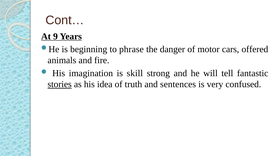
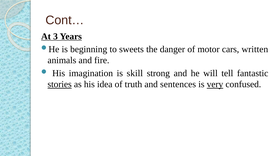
9: 9 -> 3 (55, 36)
phrase: phrase -> sweets (131, 49)
offered: offered -> written (255, 49)
very underline: none -> present (215, 84)
